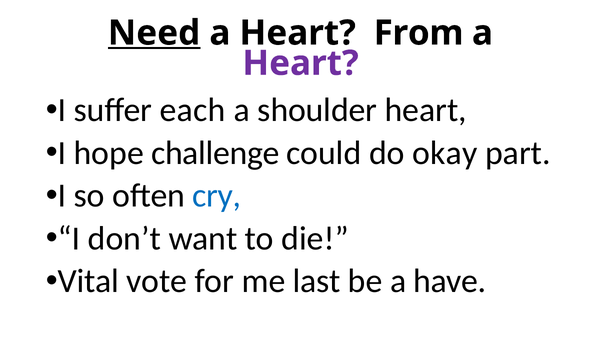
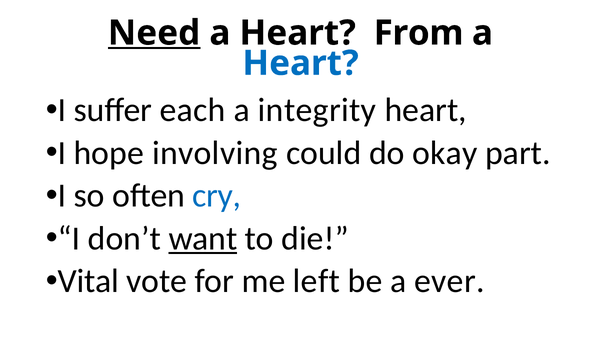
Heart colour: purple -> blue (300, 63)
shoulder: shoulder -> integrity (317, 110)
challenge: challenge -> involving (215, 153)
want underline: none -> present (203, 239)
last: last -> left (316, 281)
have: have -> ever (449, 281)
